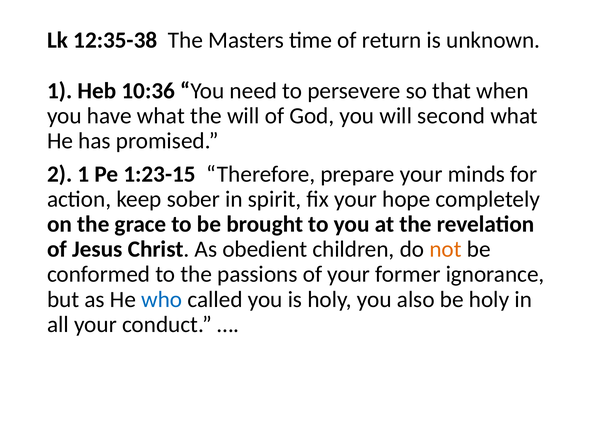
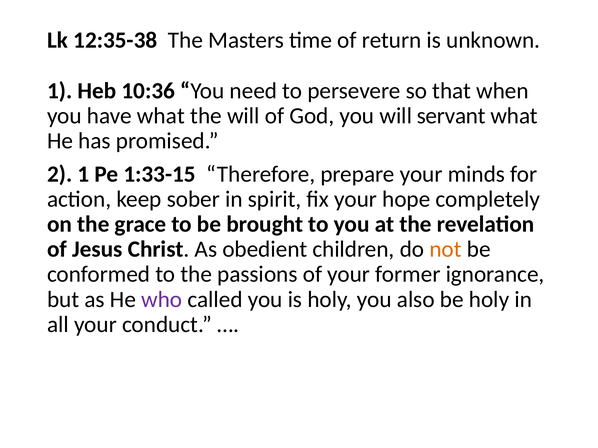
second: second -> servant (451, 116)
1:23-15: 1:23-15 -> 1:33-15 (160, 174)
who colour: blue -> purple (162, 300)
